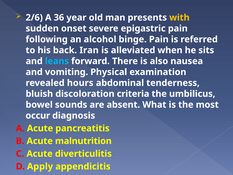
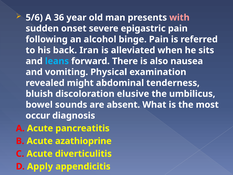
2/6: 2/6 -> 5/6 (34, 18)
with colour: yellow -> pink (179, 18)
hours: hours -> might (80, 83)
criteria: criteria -> elusive (133, 94)
malnutrition: malnutrition -> azathioprine (83, 141)
